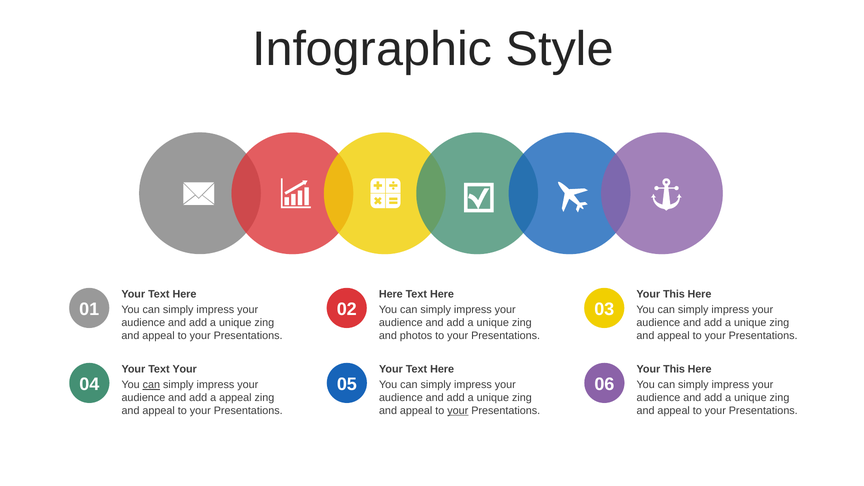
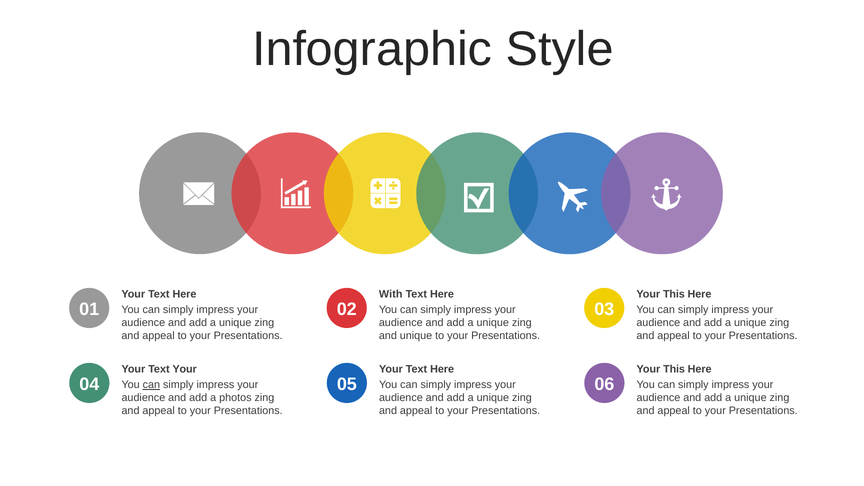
Here: Here -> With (391, 294)
and photos: photos -> unique (416, 336)
a appeal: appeal -> photos (235, 398)
your underline: present -> none (458, 411)
